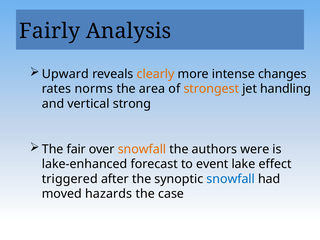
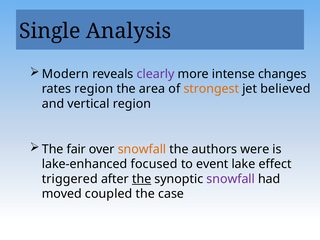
Fairly: Fairly -> Single (50, 31)
Upward: Upward -> Modern (65, 74)
clearly colour: orange -> purple (156, 74)
rates norms: norms -> region (94, 89)
handling: handling -> believed (285, 89)
vertical strong: strong -> region (132, 104)
forecast: forecast -> focused (154, 164)
the underline: none -> present (142, 179)
snowfall colour: blue -> purple (231, 179)
hazards: hazards -> coupled (109, 194)
